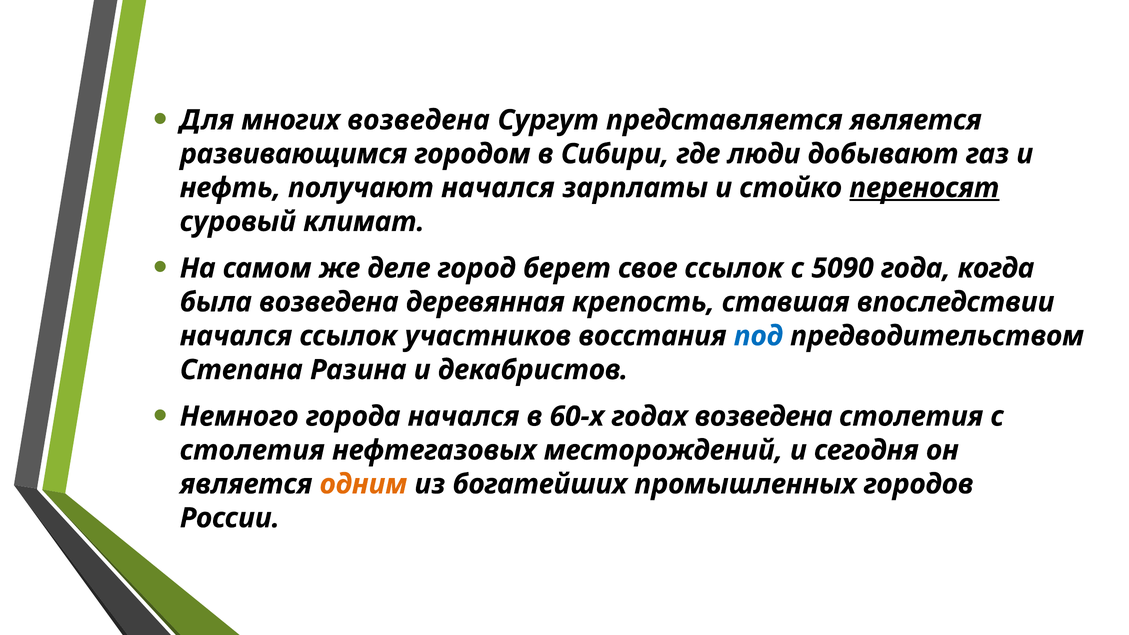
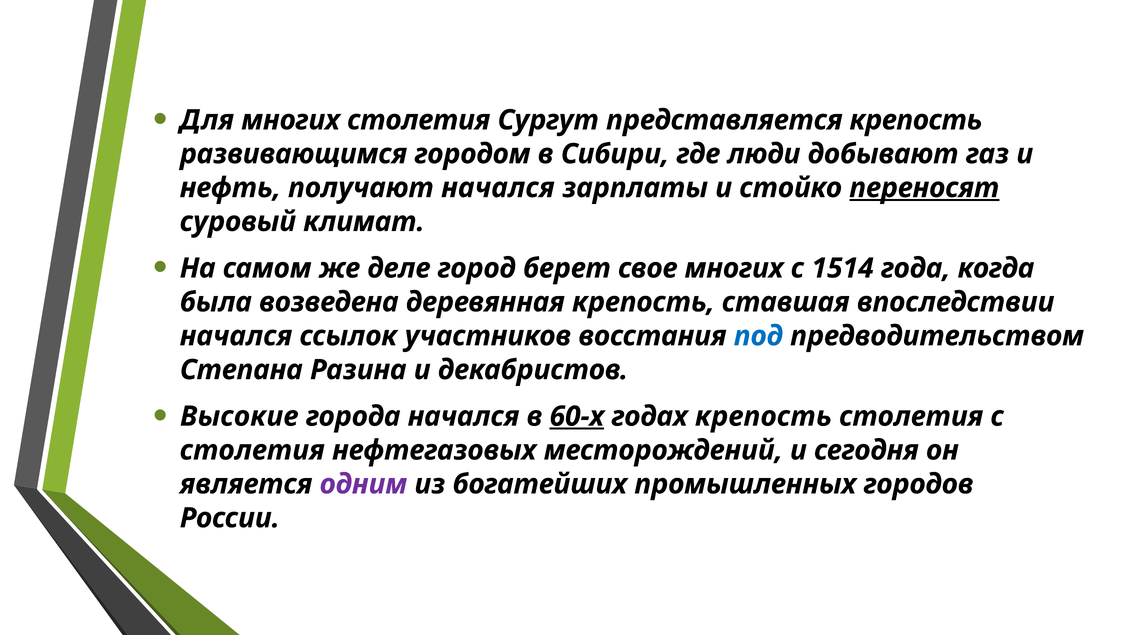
многих возведена: возведена -> столетия (419, 120)
представляется является: является -> крепость (916, 120)
свое ссылок: ссылок -> многих (734, 268)
5090: 5090 -> 1514 (843, 268)
Немного: Немного -> Высокие (239, 416)
60-х underline: none -> present (577, 416)
годах возведена: возведена -> крепость (763, 416)
одним colour: orange -> purple (363, 484)
